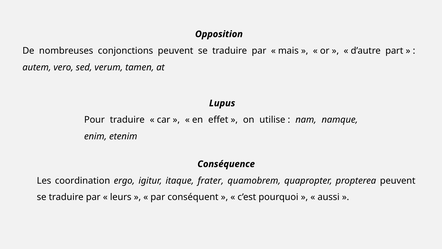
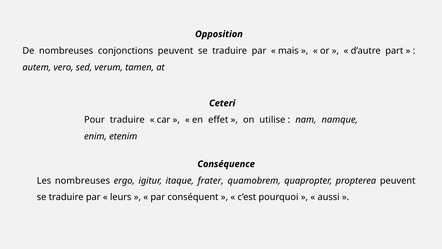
Lupus: Lupus -> Ceteri (222, 103)
Les coordination: coordination -> nombreuses (82, 180)
